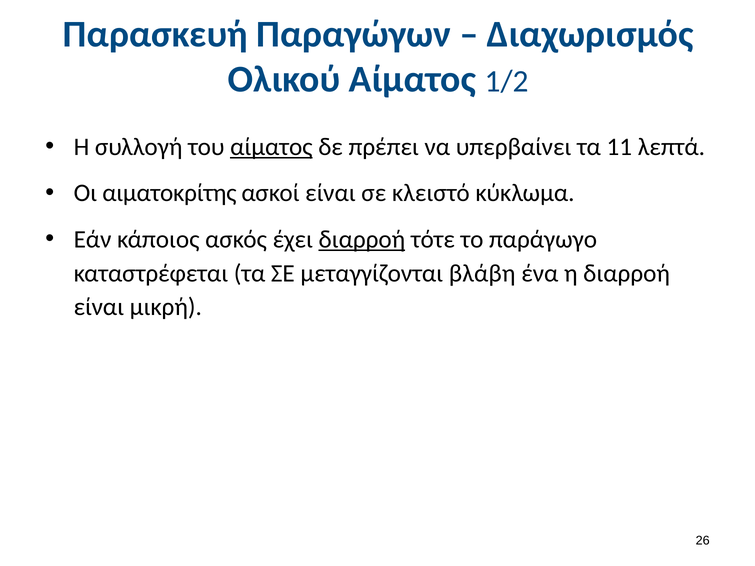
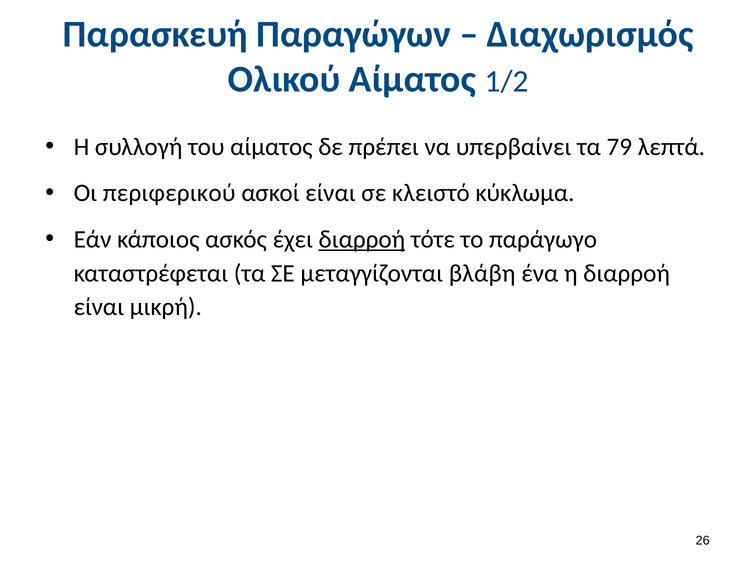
αίματος underline: present -> none (271, 147)
11: 11 -> 79 (619, 147)
αιματοκρίτης: αιματοκρίτης -> περιφερικού (169, 193)
